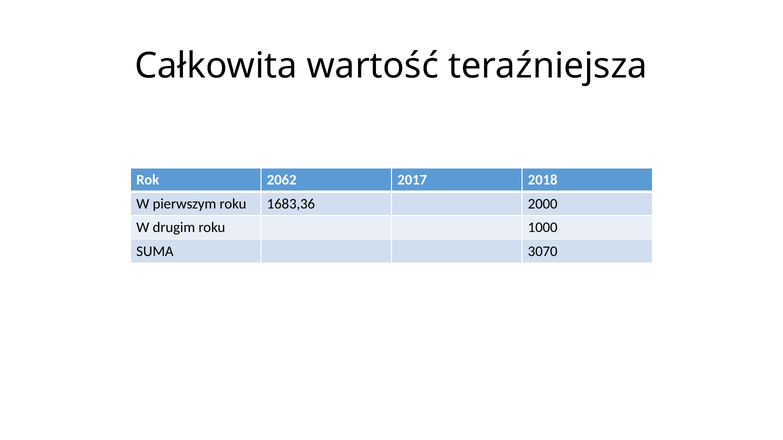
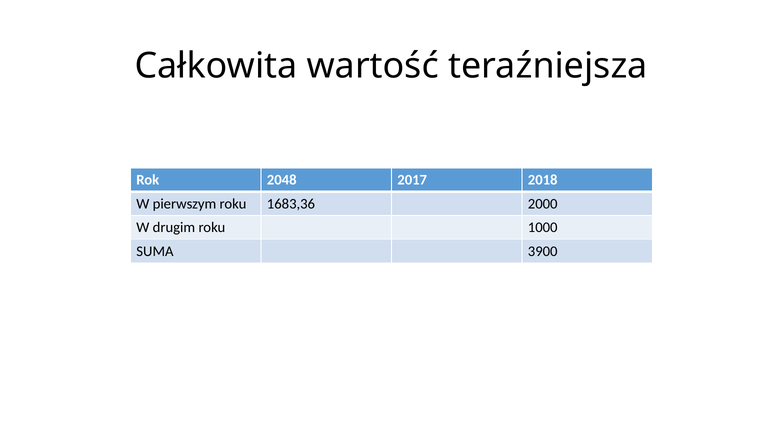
2062: 2062 -> 2048 (282, 180)
3070: 3070 -> 3900 (543, 252)
